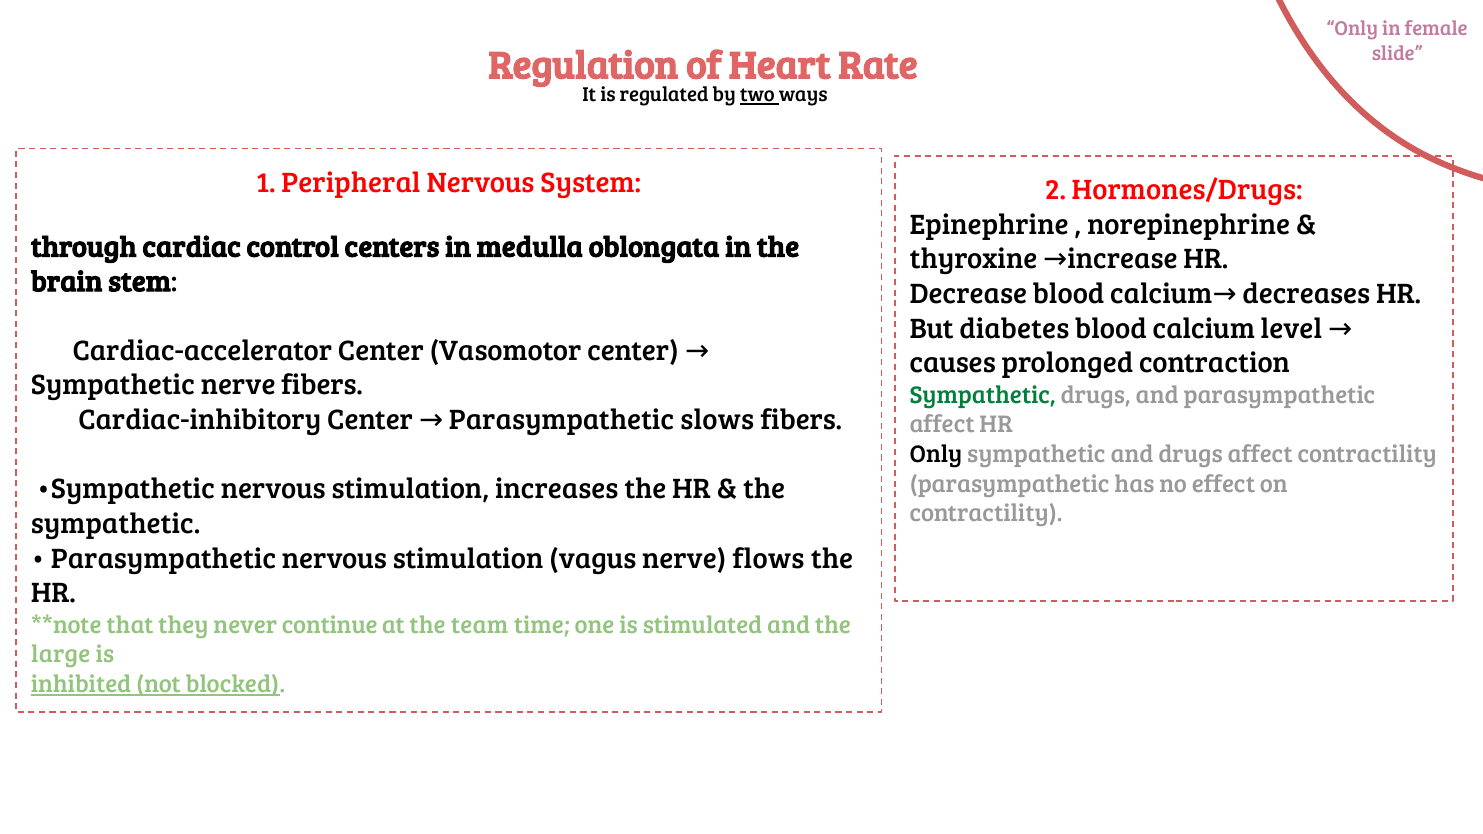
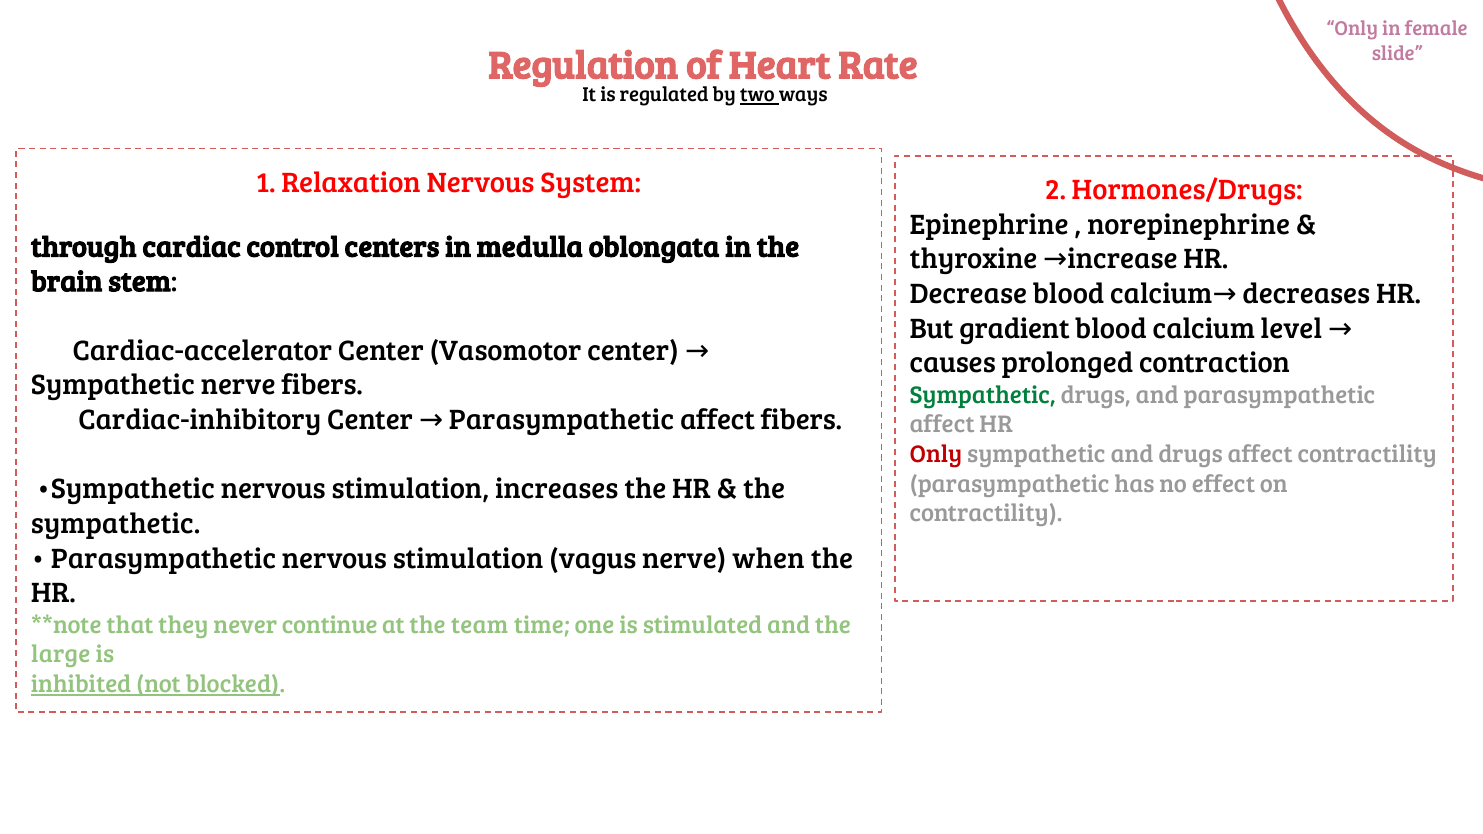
Peripheral: Peripheral -> Relaxation (351, 183)
diabetes: diabetes -> gradient (1015, 329)
Center Parasympathetic slows: slows -> affect (717, 420)
Only colour: black -> red (936, 455)
flows: flows -> when (768, 559)
